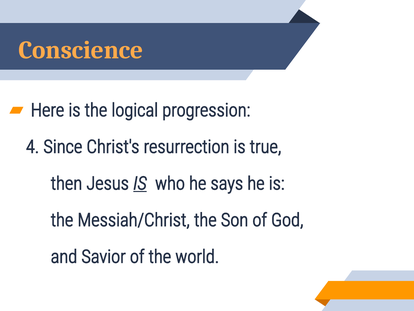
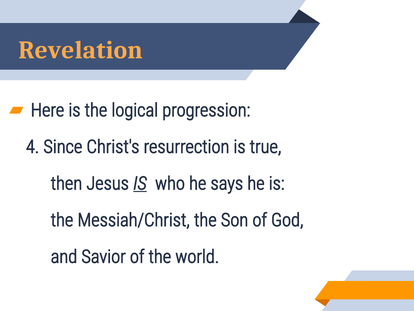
Conscience: Conscience -> Revelation (81, 50)
